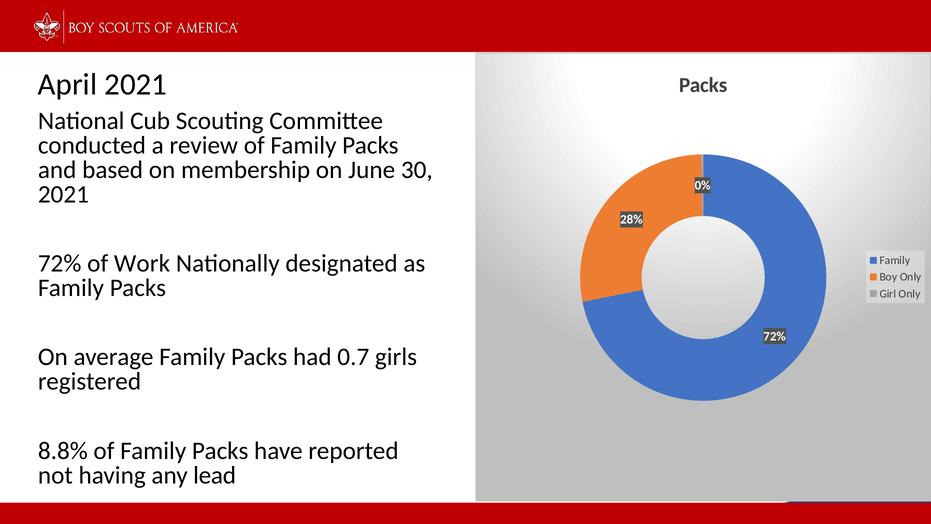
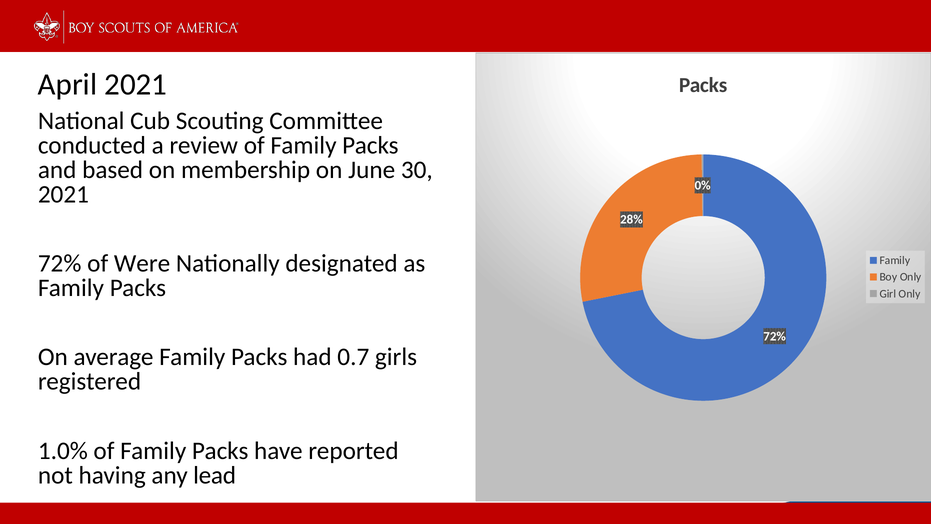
Work: Work -> Were (142, 263)
8.8%: 8.8% -> 1.0% (63, 451)
